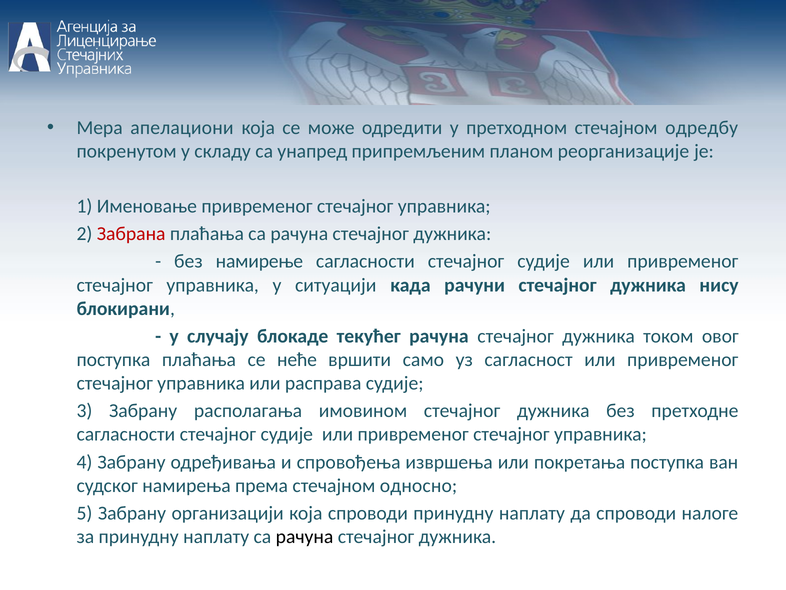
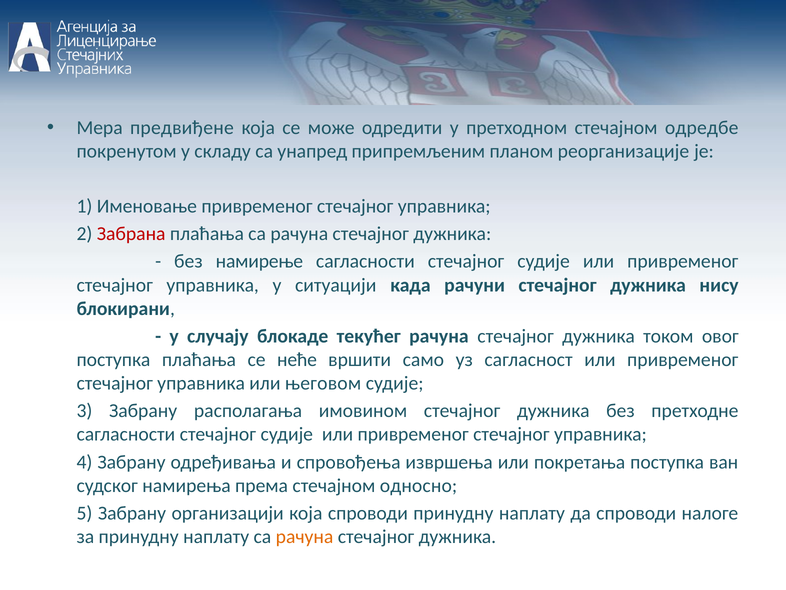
апелациони: апелациони -> предвиђене (182, 128)
одредбу: одредбу -> одредбе (702, 128)
расправа: расправа -> његовом (323, 383)
рачуна colour: black -> orange (305, 536)
